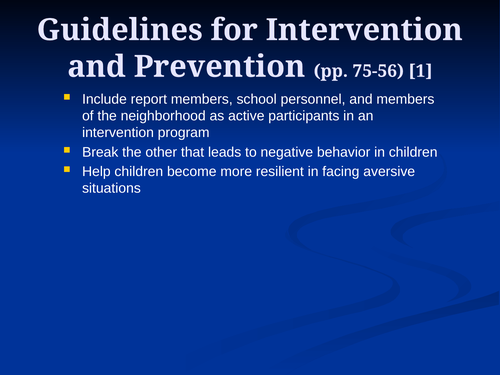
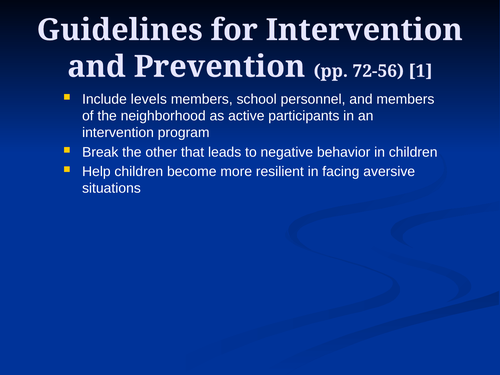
75-56: 75-56 -> 72-56 (378, 71)
report: report -> levels (149, 99)
